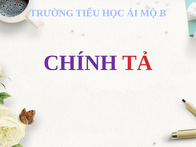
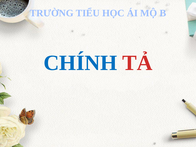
CHÍNH colour: purple -> blue (80, 63)
